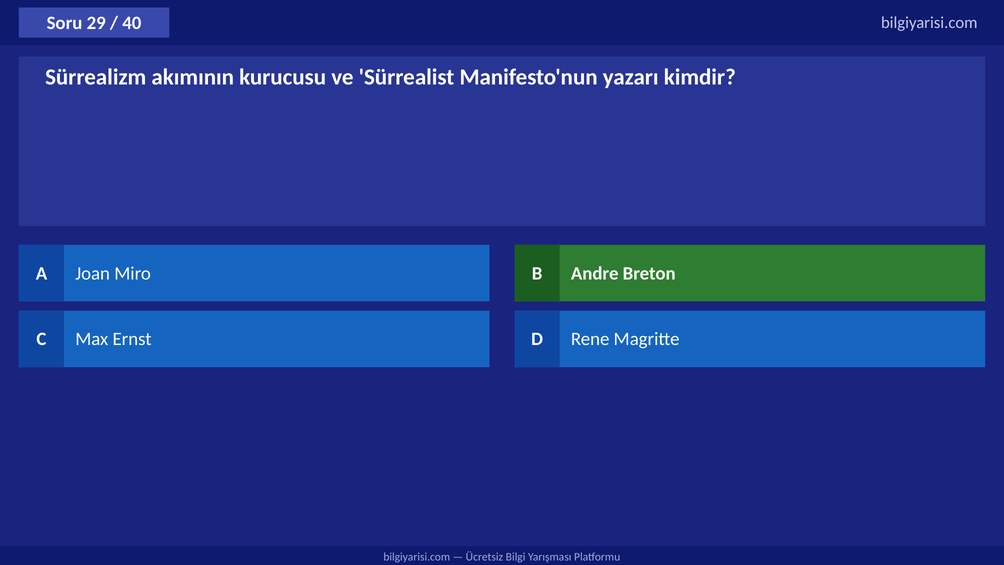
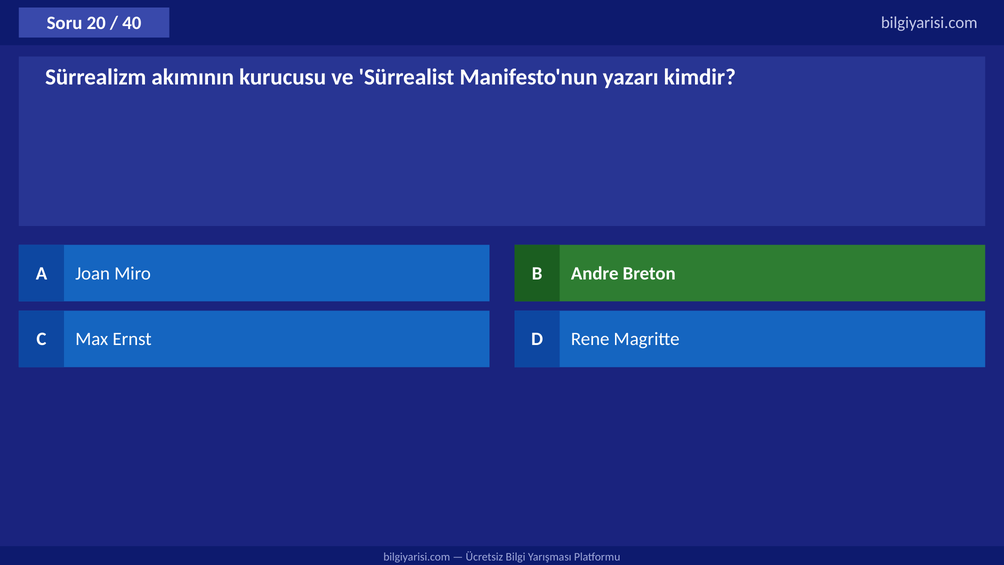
29: 29 -> 20 (96, 23)
